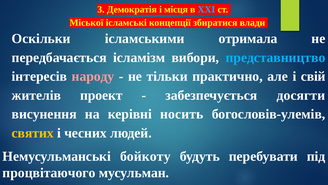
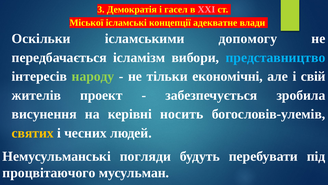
місця: місця -> гасел (176, 9)
XXI colour: light blue -> pink (206, 9)
збиратися: збиратися -> адекватне (215, 23)
отримала: отримала -> допомогу (248, 38)
народу colour: pink -> light green (93, 76)
практично: практично -> економічні (228, 76)
досягти: досягти -> зробила (301, 95)
бойкоту: бойкоту -> погляди (145, 156)
